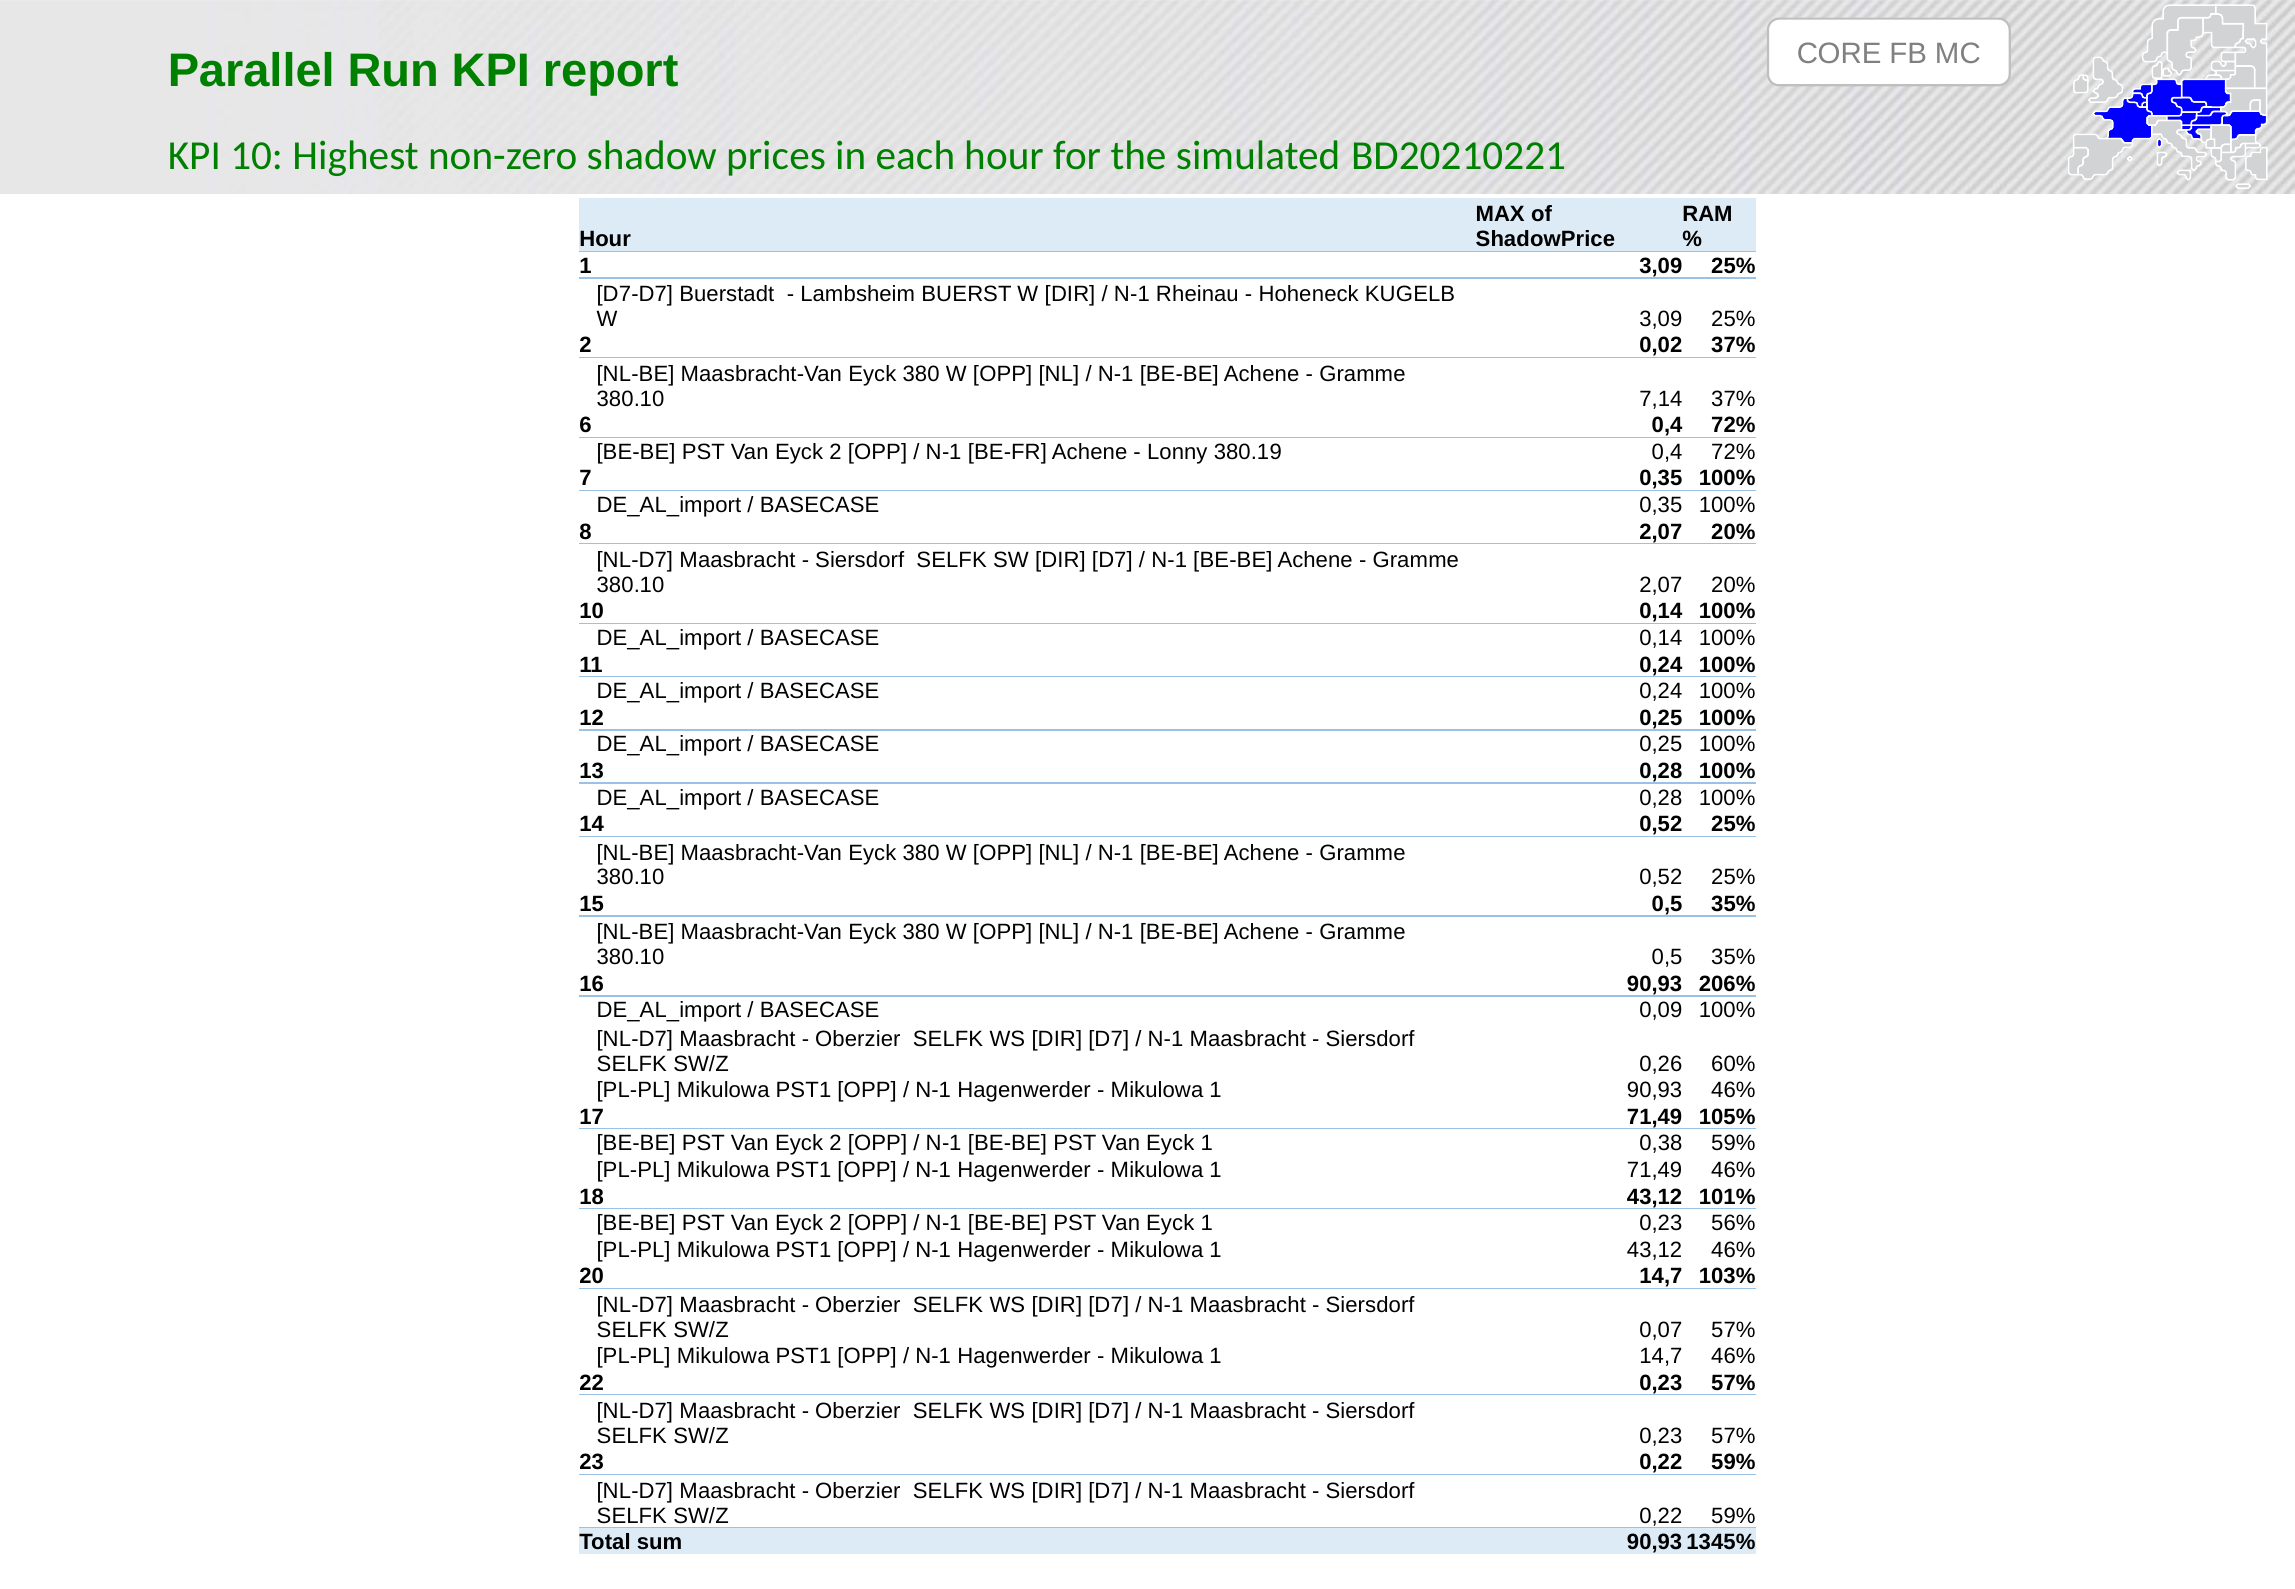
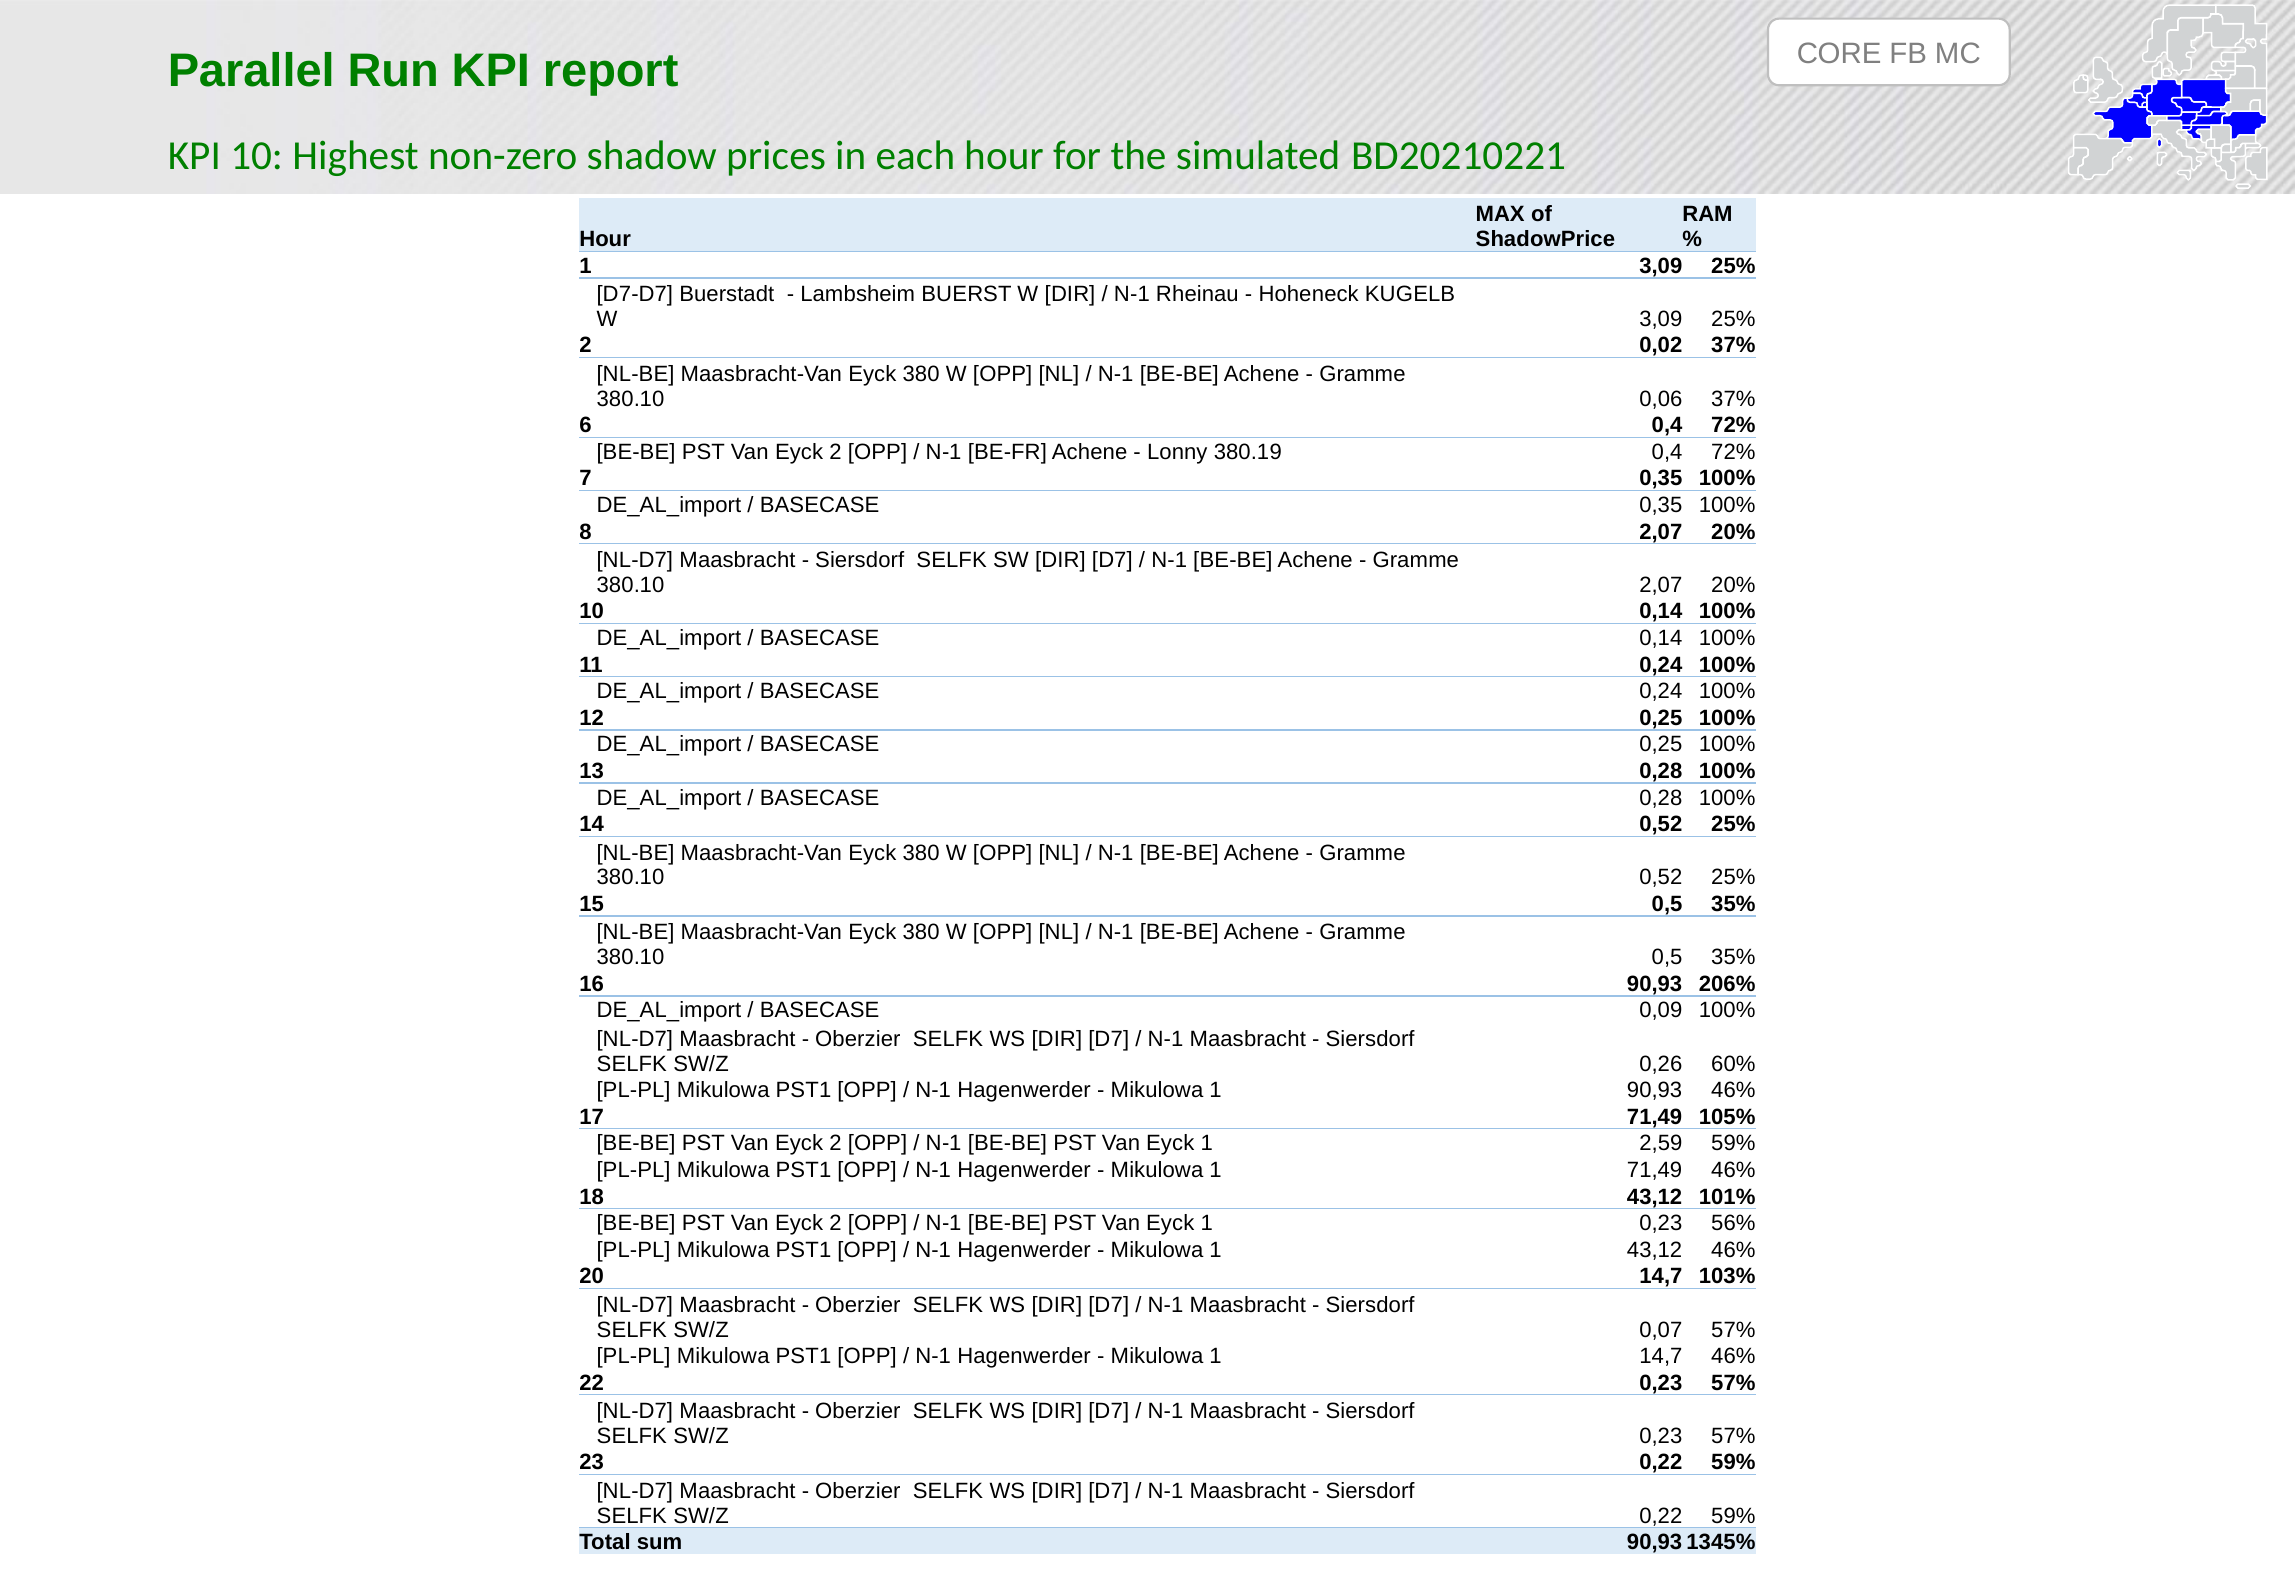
7,14: 7,14 -> 0,06 (1661, 399)
0,38: 0,38 -> 2,59 (1661, 1143)
